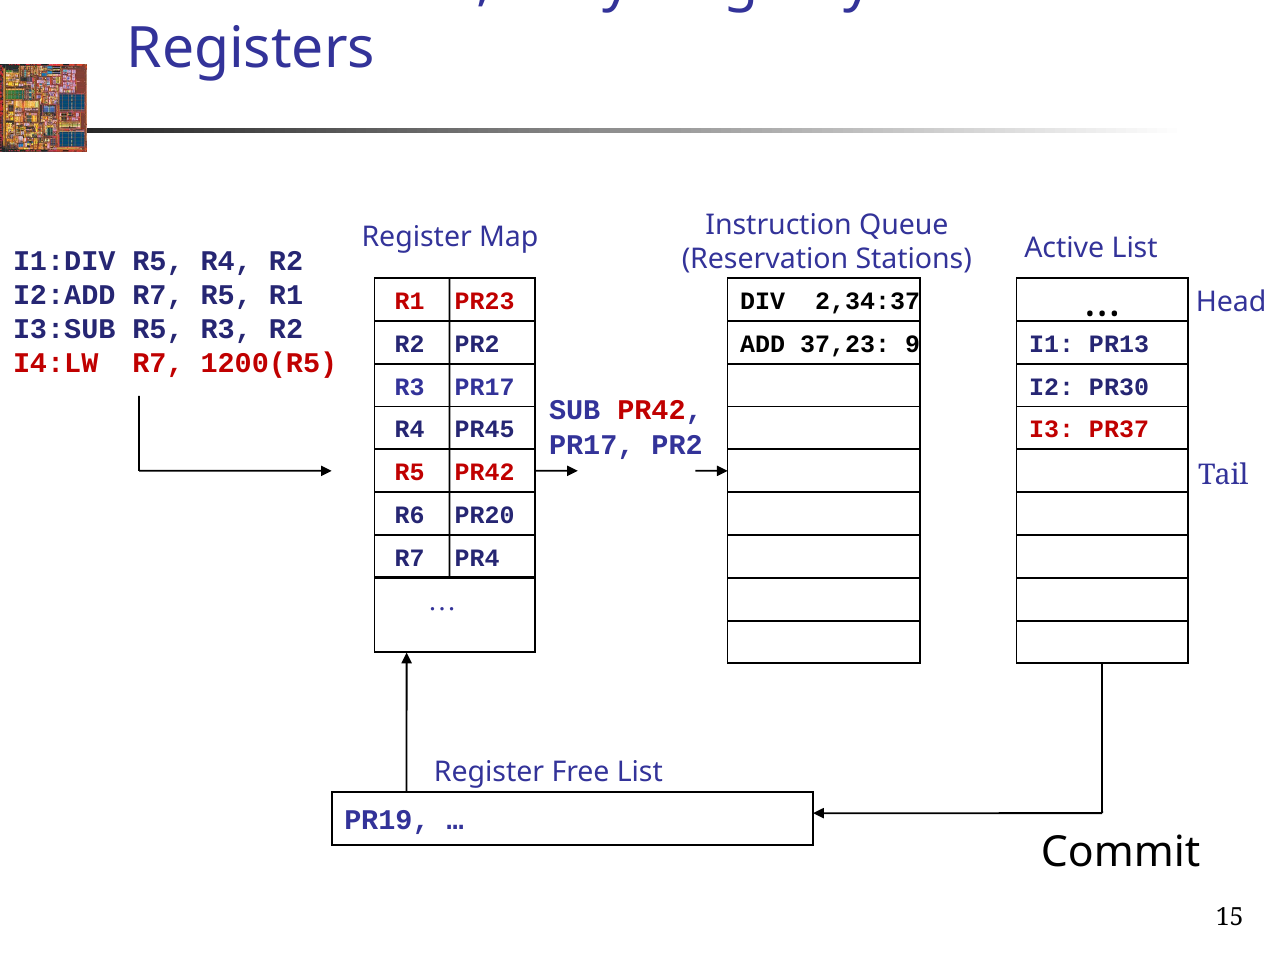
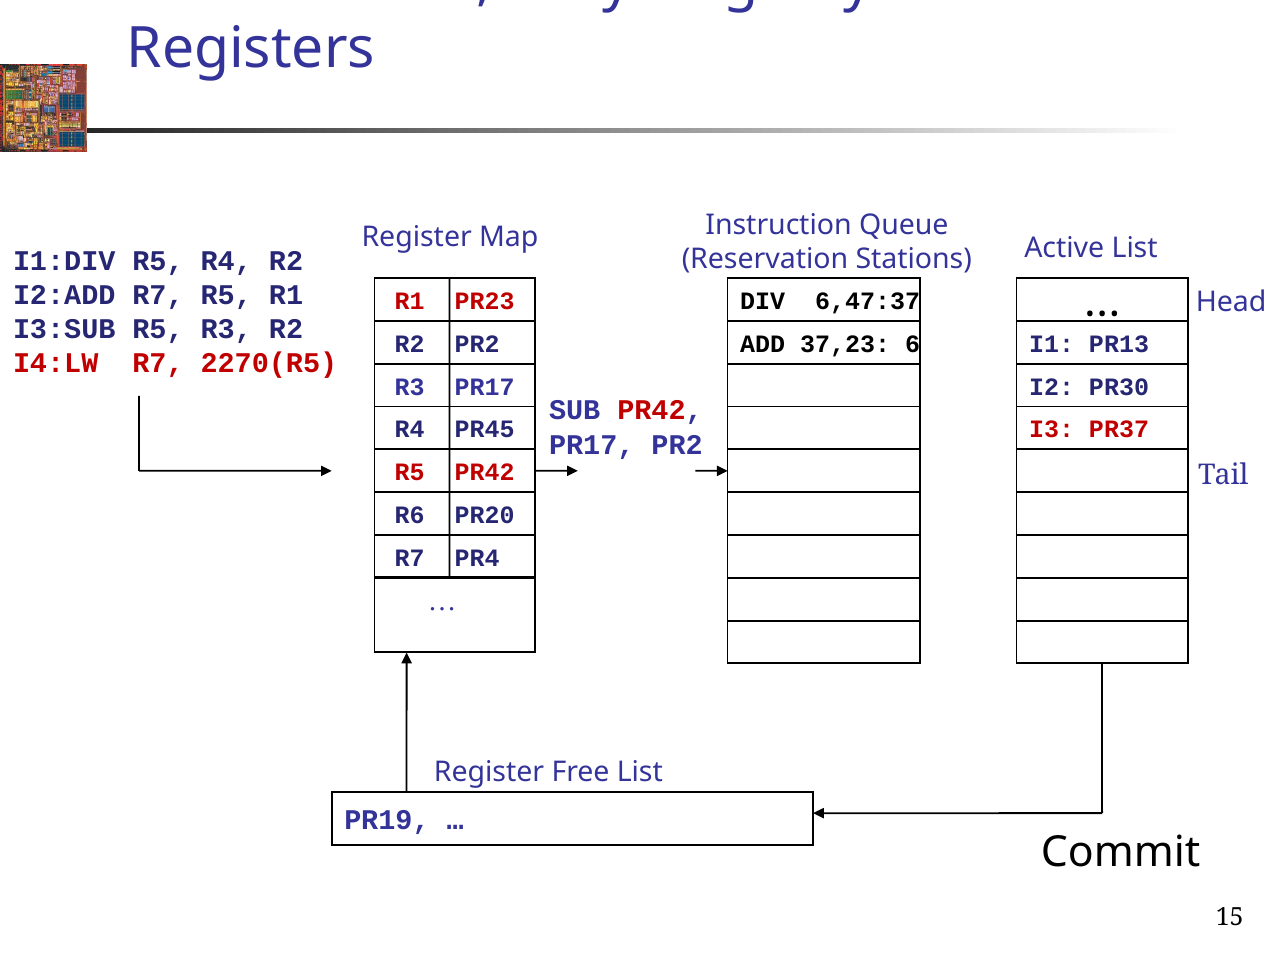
2,34:37: 2,34:37 -> 6,47:37 (868, 301)
9: 9 -> 6 (913, 344)
1200(R5: 1200(R5 -> 2270(R5 (269, 363)
